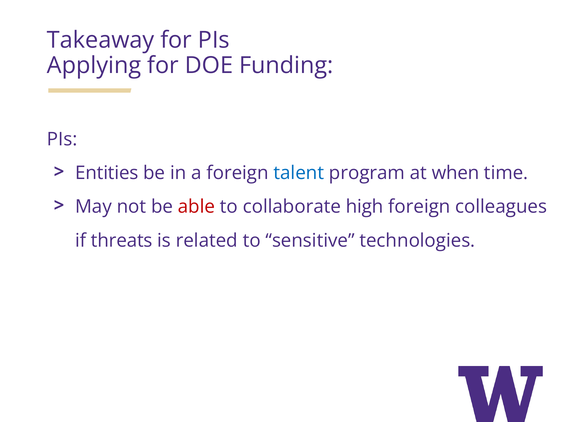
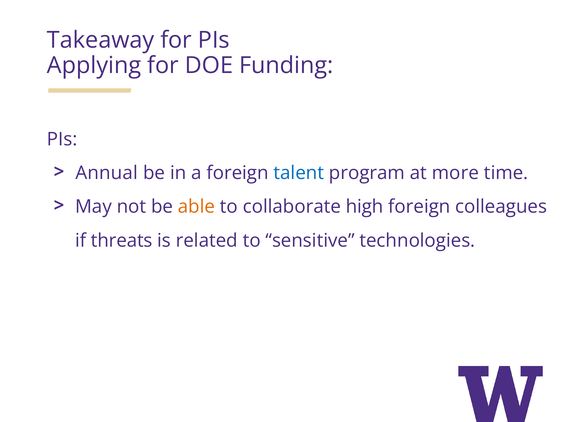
Entities: Entities -> Annual (107, 173)
when: when -> more (455, 173)
able colour: red -> orange (196, 207)
